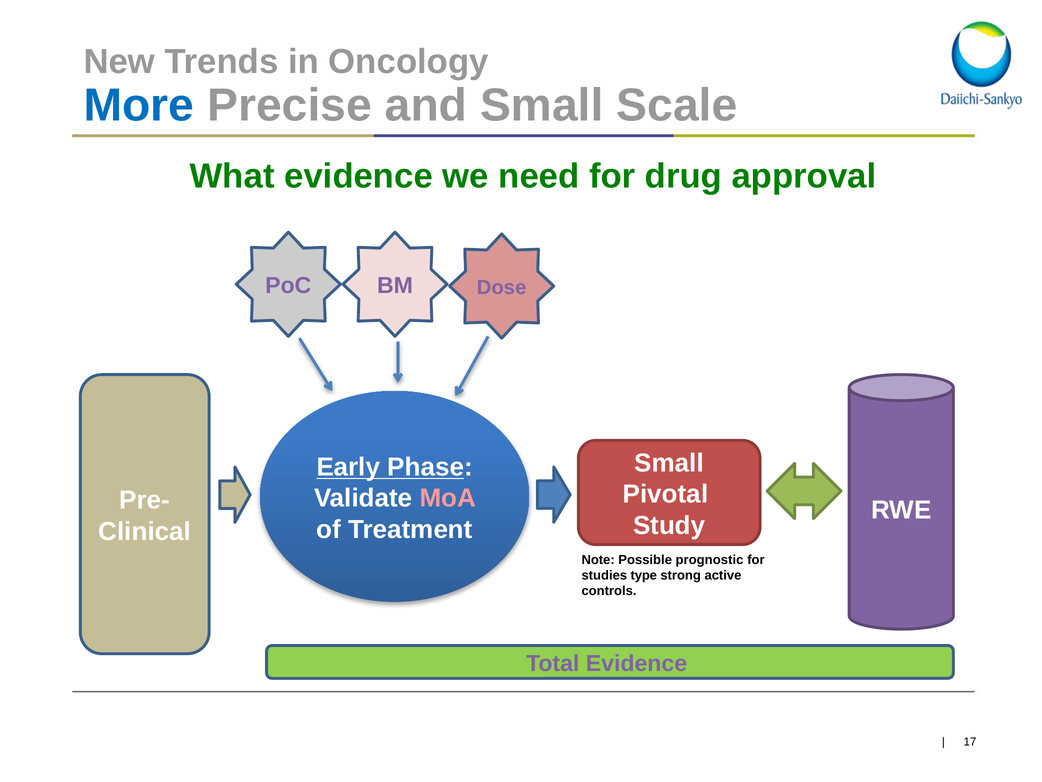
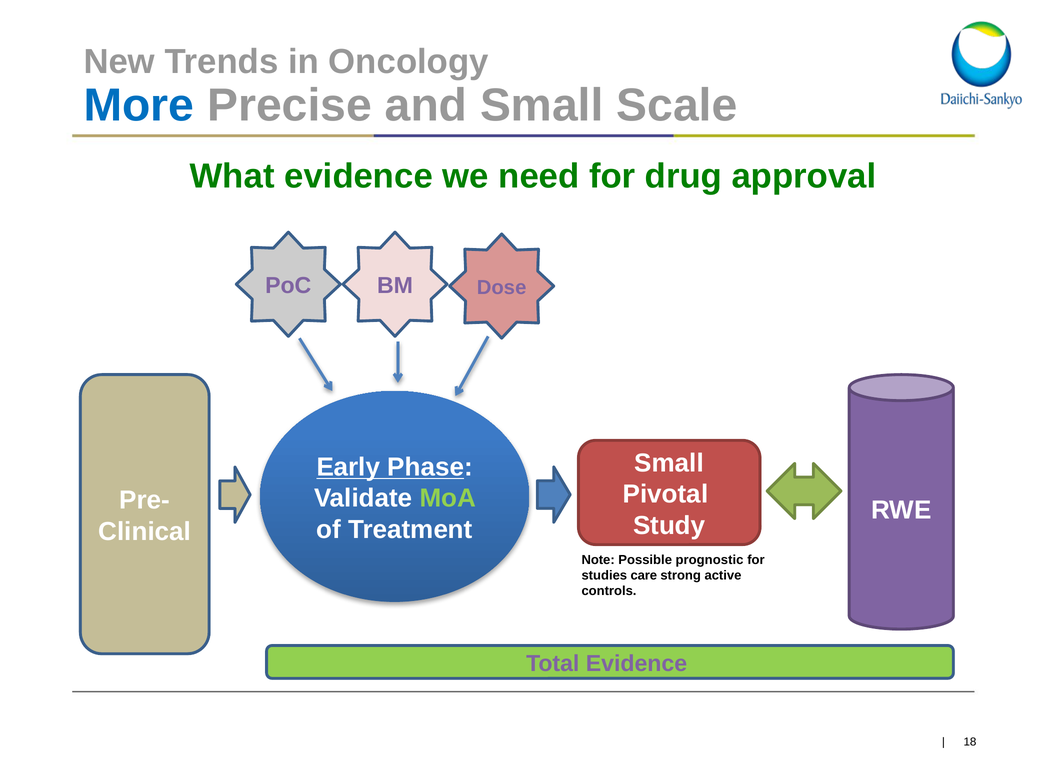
MoA colour: pink -> light green (448, 498)
type: type -> care (644, 575)
17: 17 -> 18 (970, 741)
